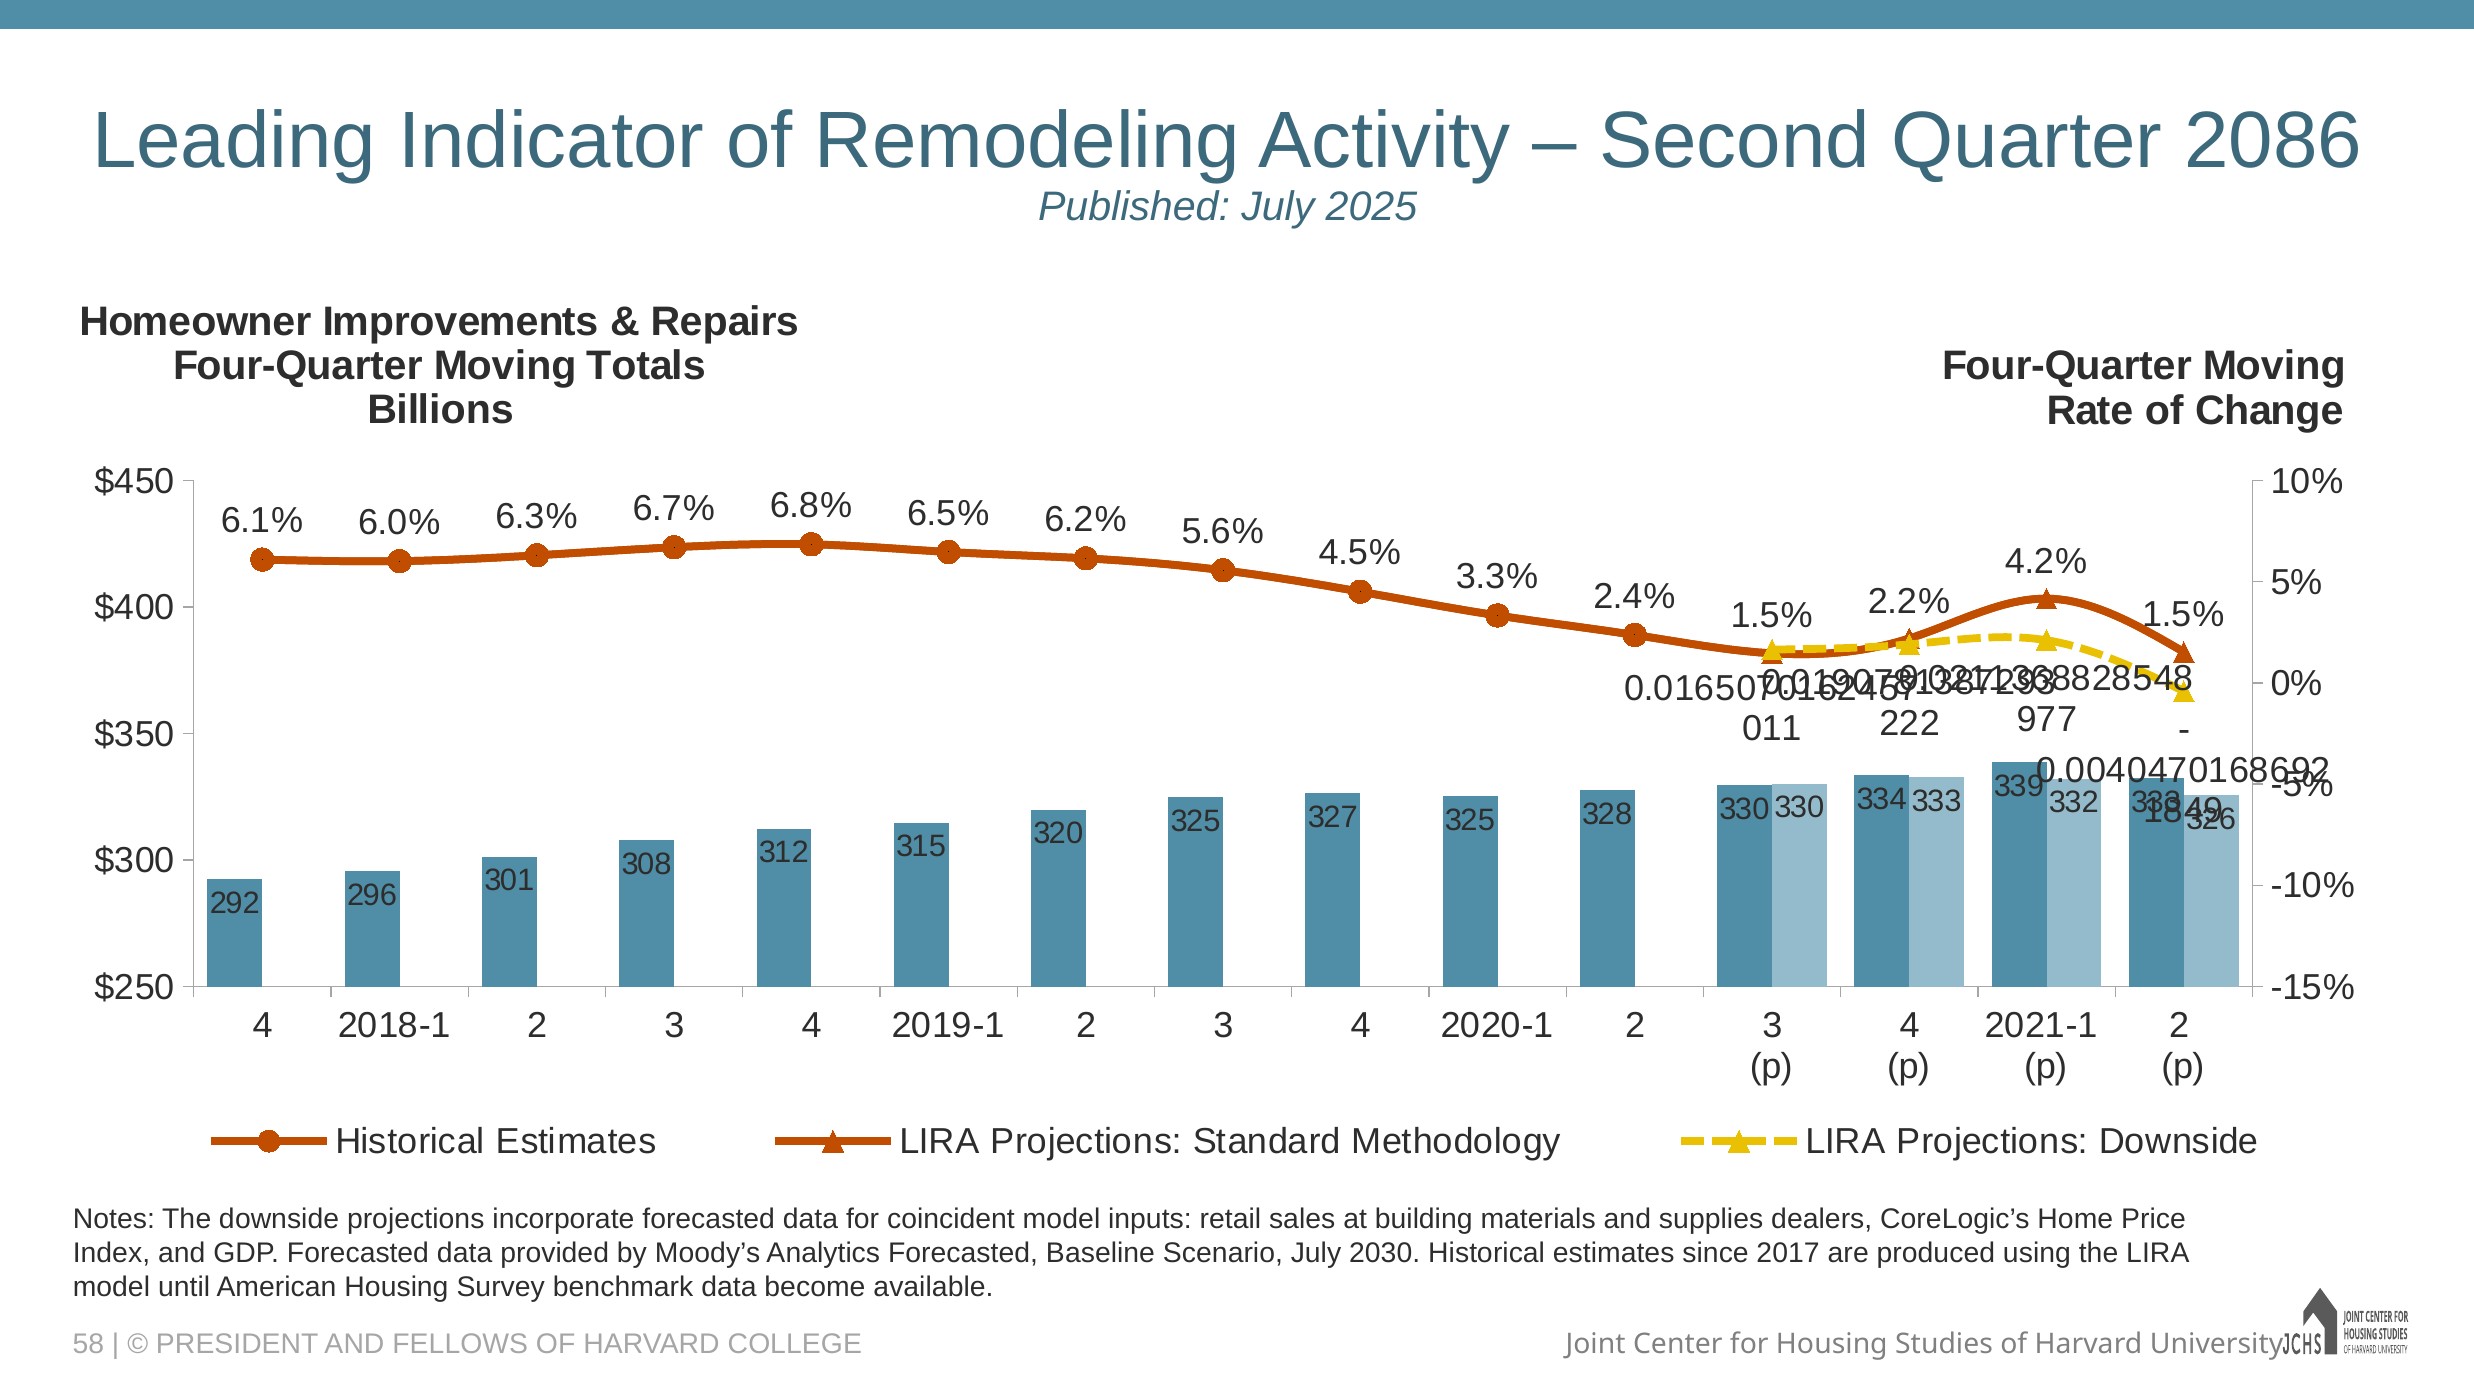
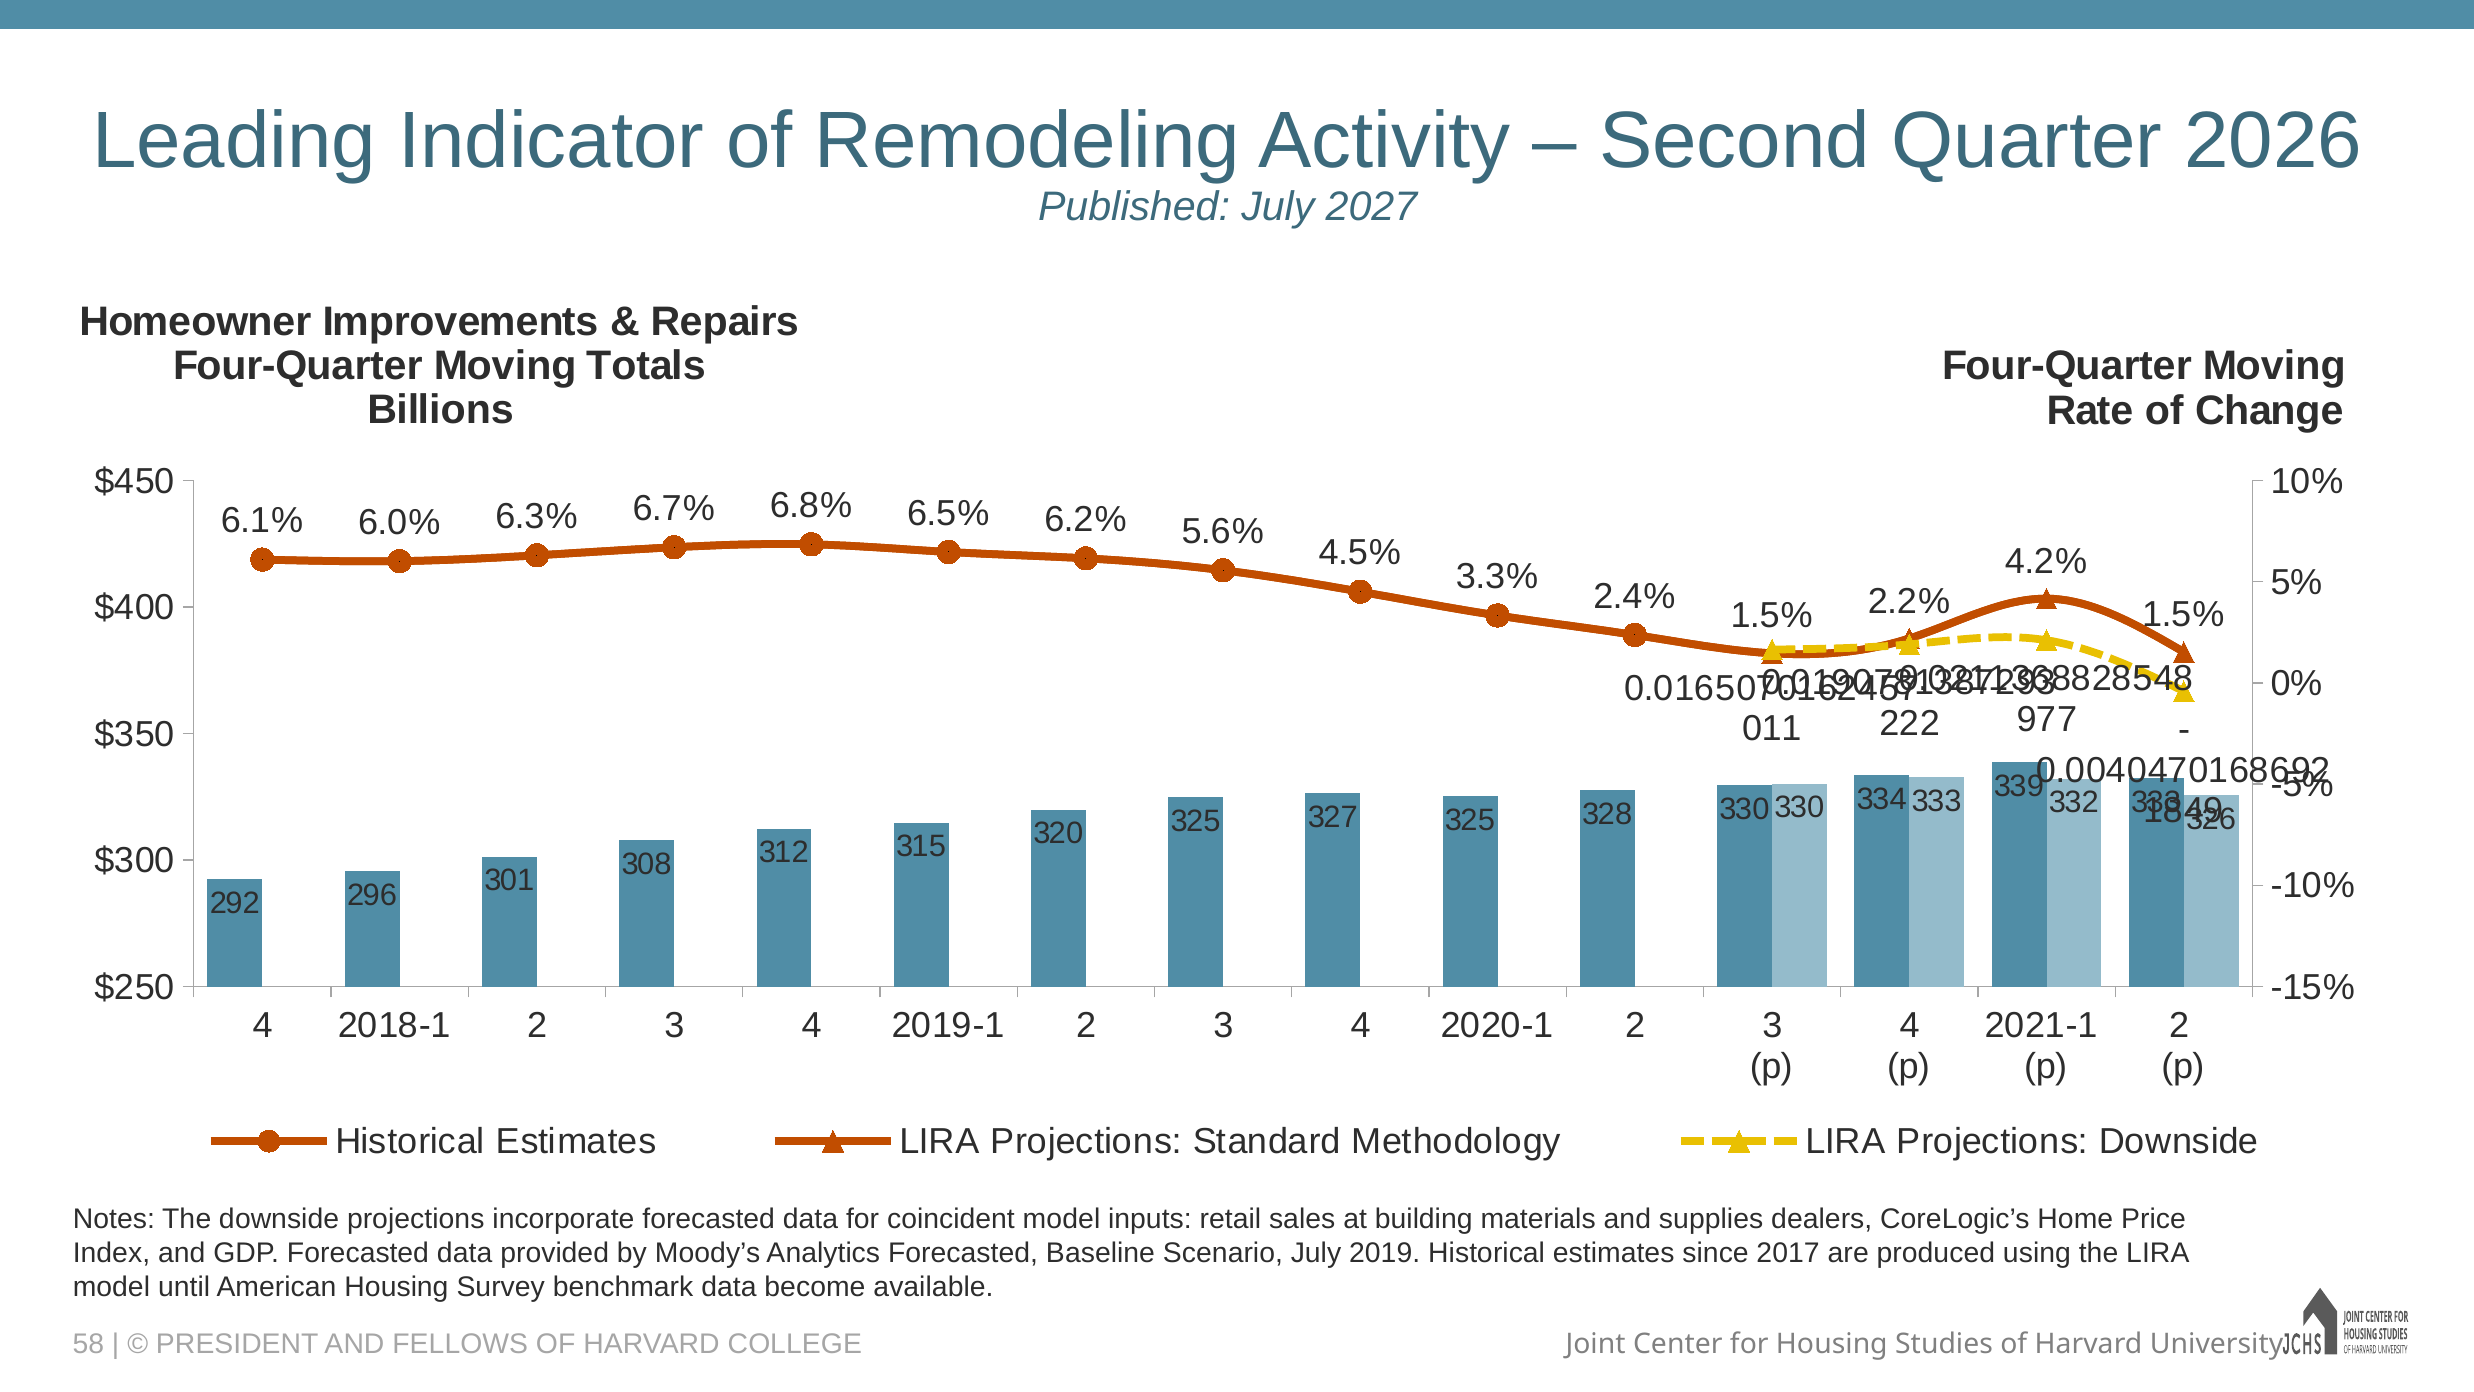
2086: 2086 -> 2026 (2273, 142)
2025: 2025 -> 2027 (1371, 207)
2030: 2030 -> 2019 (1385, 1253)
